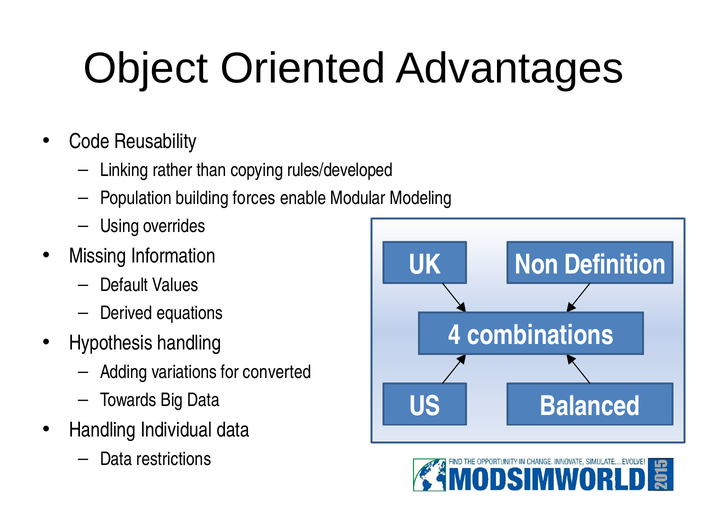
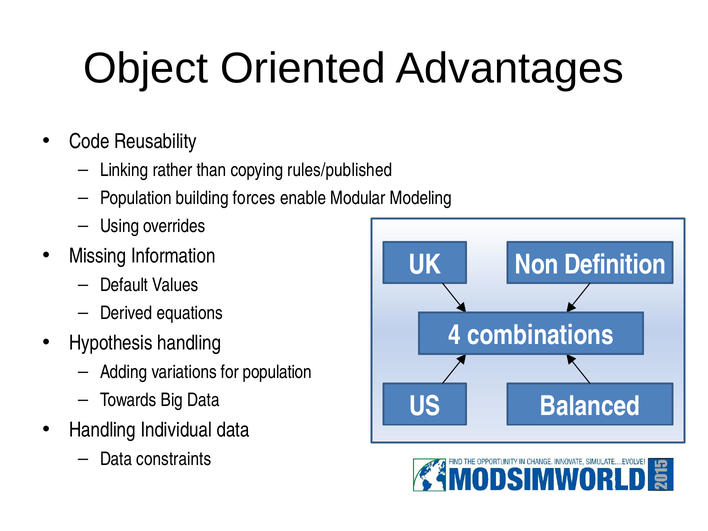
rules/developed: rules/developed -> rules/published (340, 170)
for converted: converted -> population (277, 372)
restrictions: restrictions -> constraints (174, 459)
